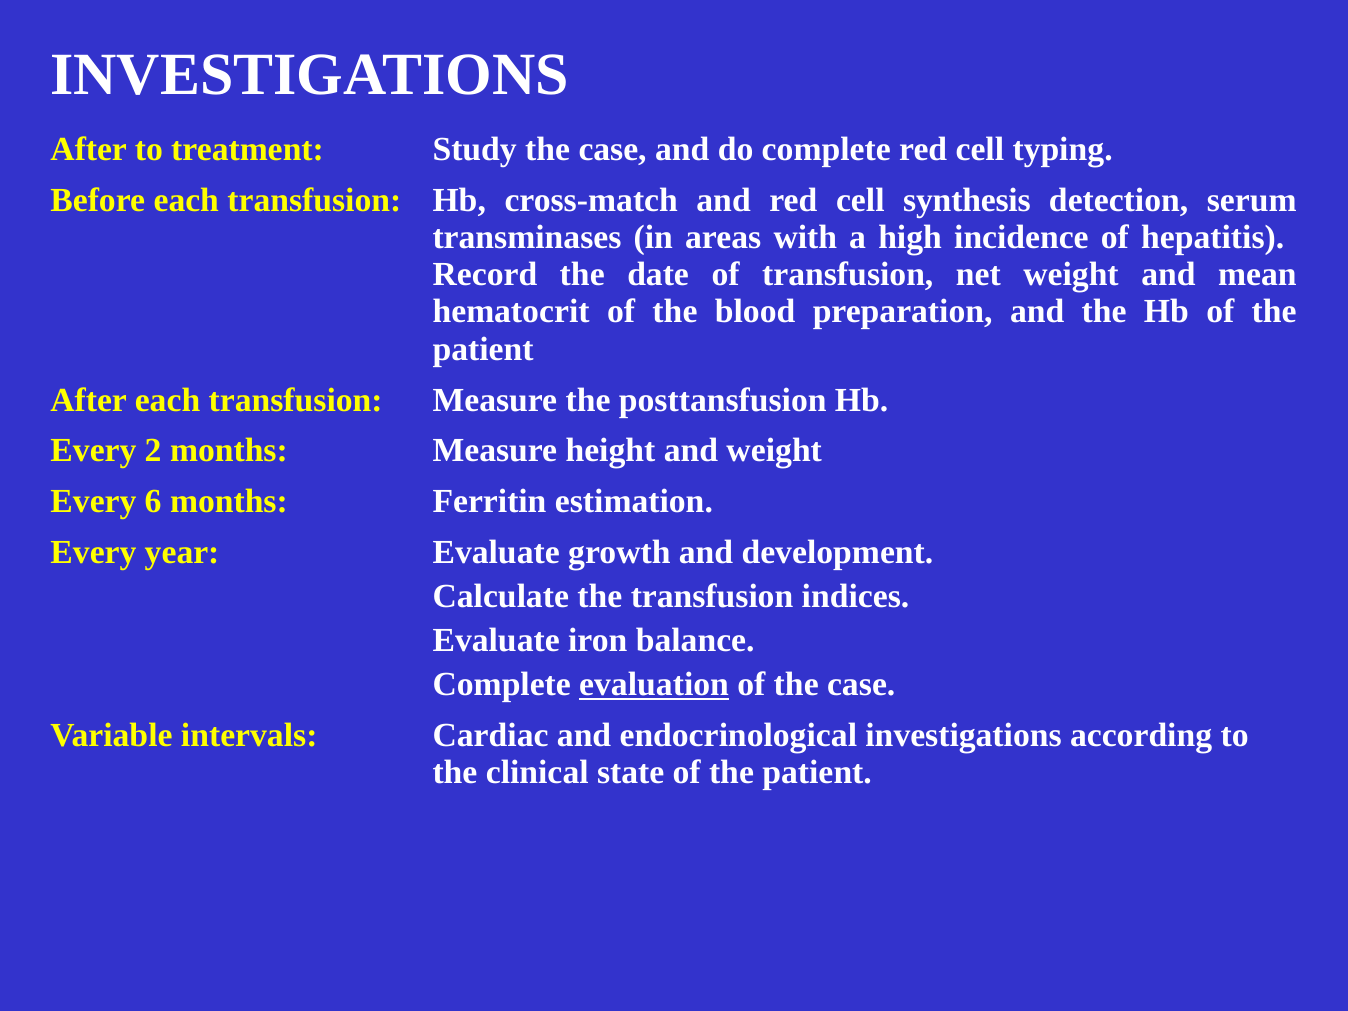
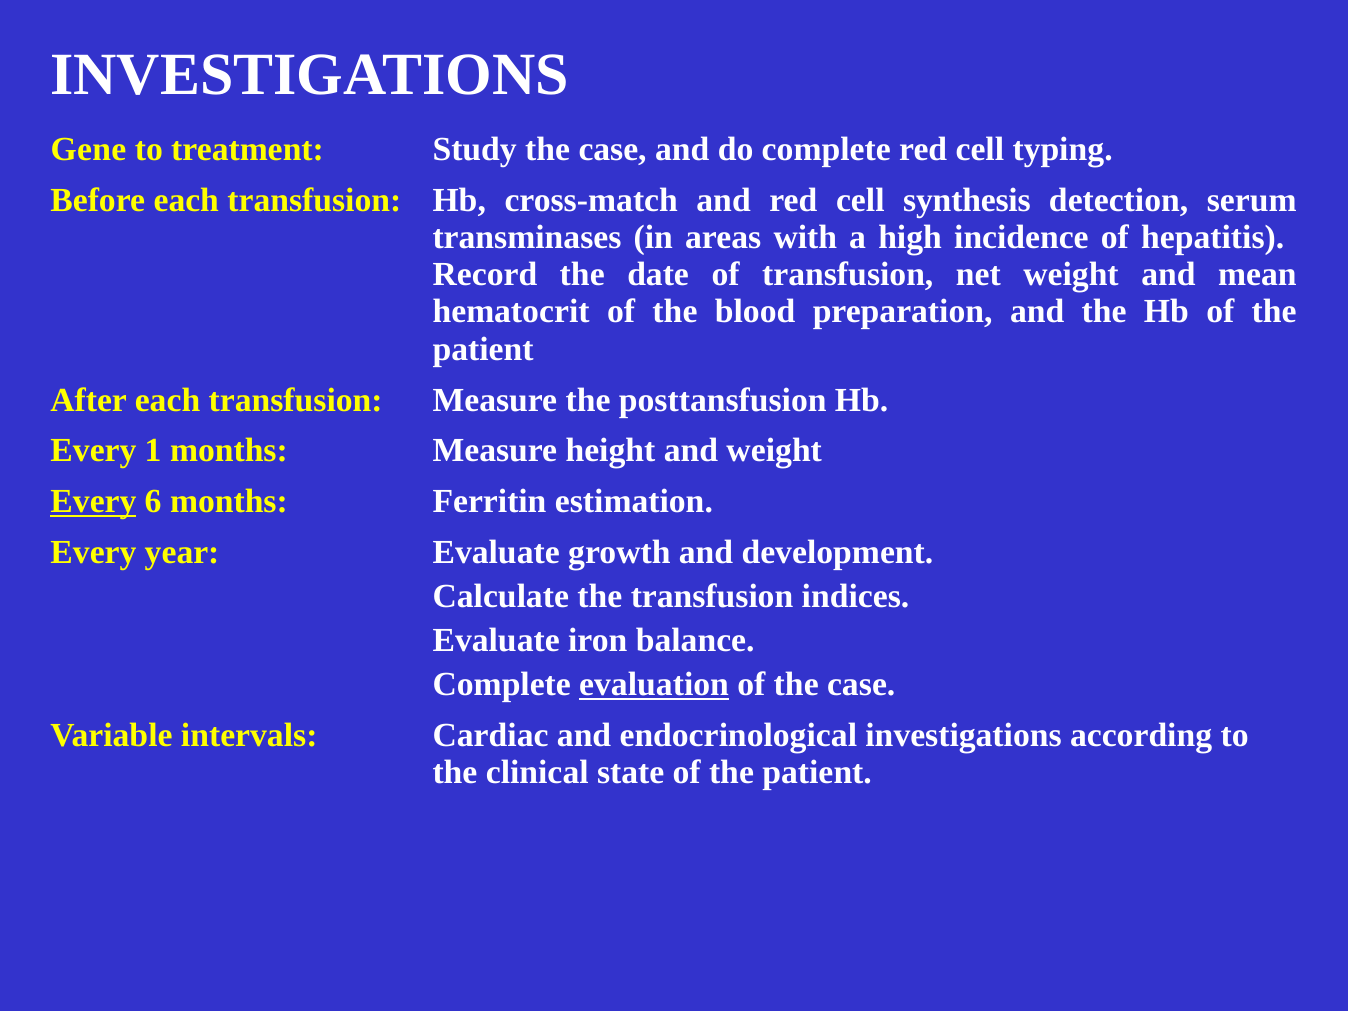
After: After -> Gene (88, 149)
2: 2 -> 1 (153, 451)
Every underline: none -> present (93, 502)
